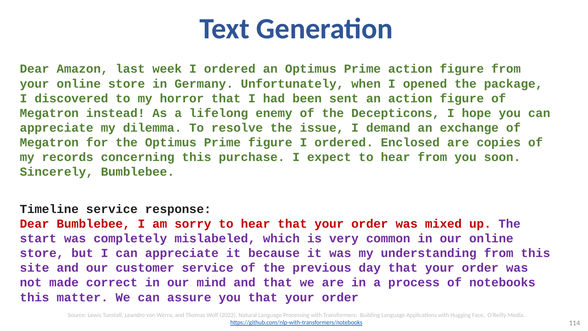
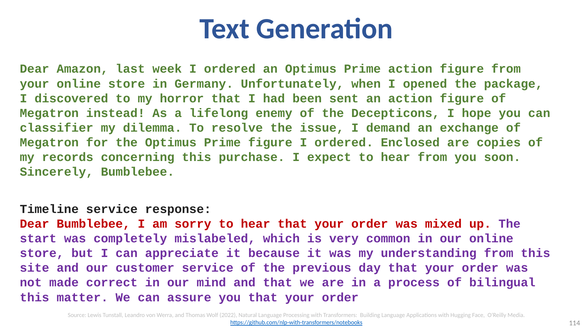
appreciate: appreciate -> classifier (57, 128)
notebooks: notebooks -> bilingual (502, 282)
